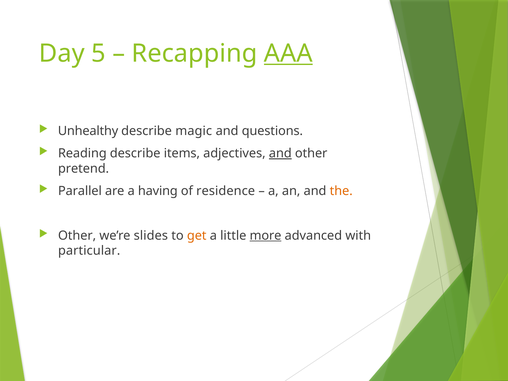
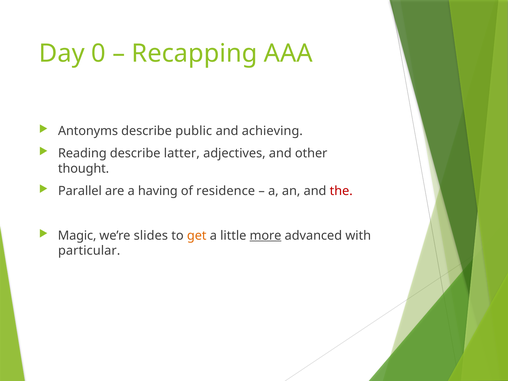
5: 5 -> 0 (99, 53)
AAA underline: present -> none (288, 53)
Unhealthy: Unhealthy -> Antonyms (88, 131)
magic: magic -> public (194, 131)
questions: questions -> achieving (272, 131)
items: items -> latter (182, 153)
and underline: present -> none (280, 153)
pretend: pretend -> thought (84, 169)
the colour: orange -> red (341, 191)
Other: Other -> Magic (77, 236)
